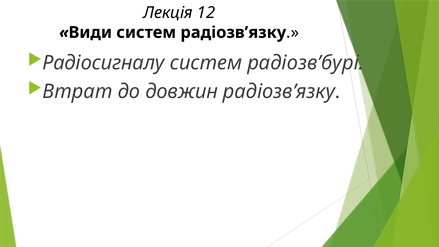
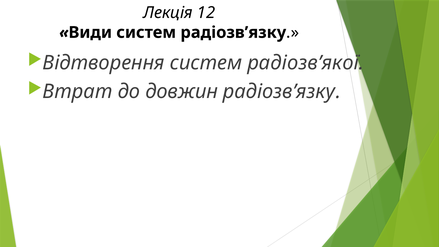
Радіосигналу: Радіосигналу -> Відтворення (104, 63)
радіозв’бурі: радіозв’бурі -> радіозв’якої (306, 63)
